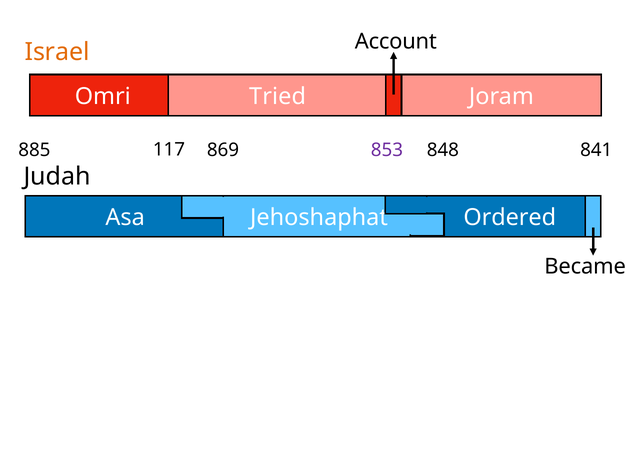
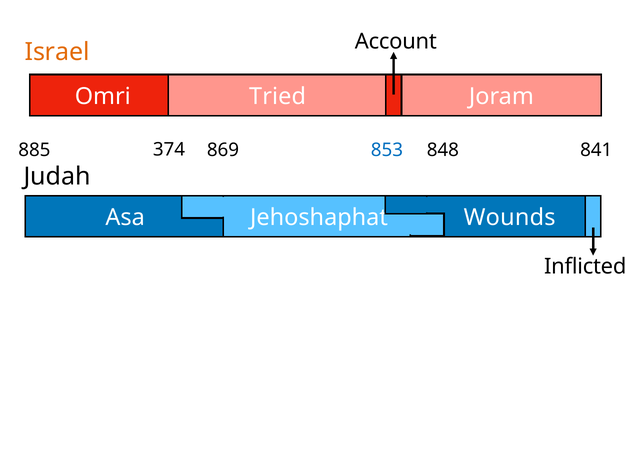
117: 117 -> 374 (169, 150)
853 colour: purple -> blue (387, 150)
Ordered: Ordered -> Wounds (510, 218)
Became: Became -> Inflicted (585, 267)
